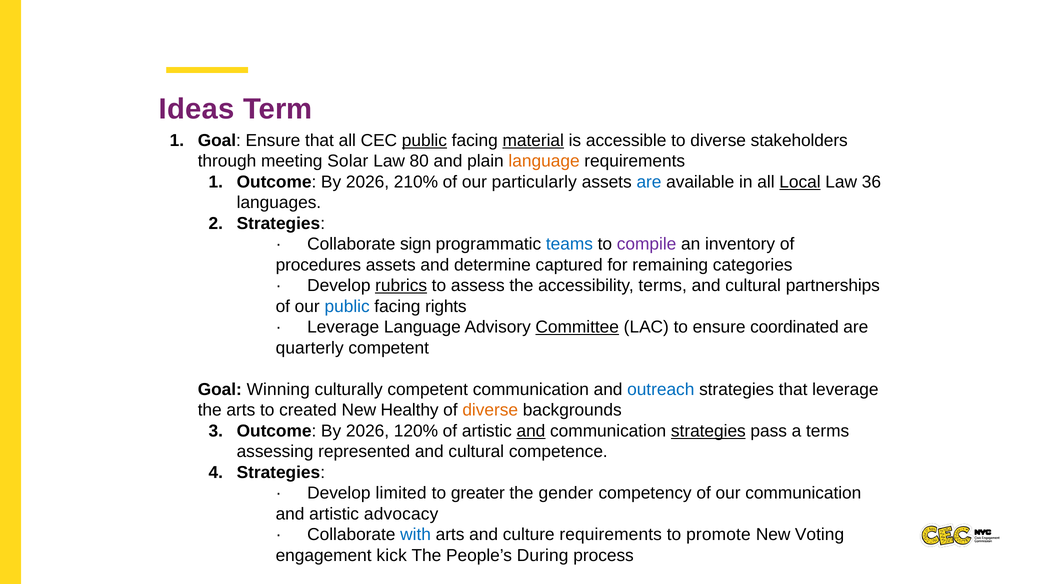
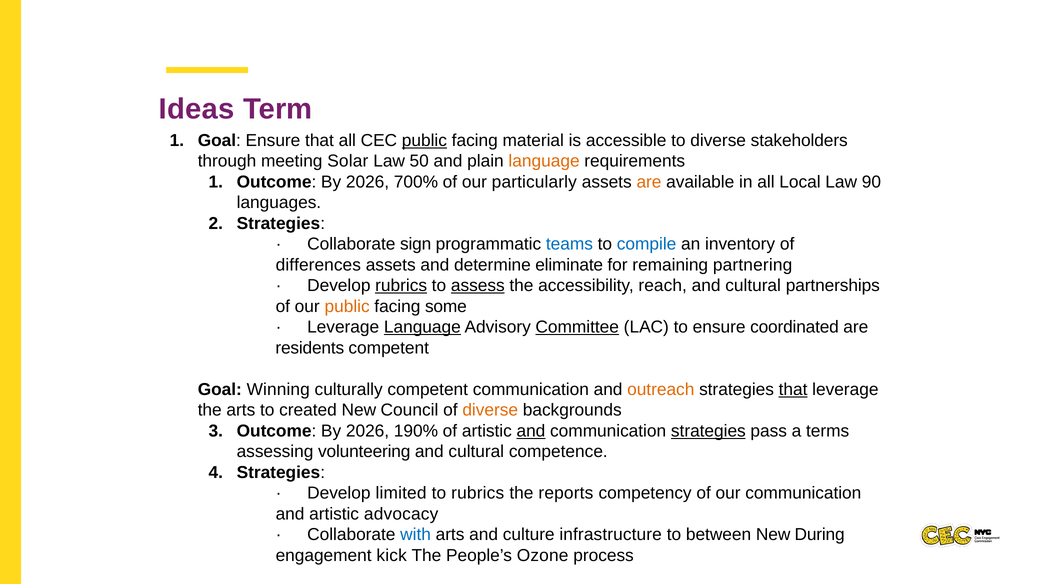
material underline: present -> none (533, 141)
80: 80 -> 50 (419, 161)
210%: 210% -> 700% (416, 182)
are colour: blue -> orange (649, 182)
Local underline: present -> none (800, 182)
36: 36 -> 90 (871, 182)
compile colour: purple -> blue (647, 244)
procedures: procedures -> differences (318, 265)
captured: captured -> eliminate (569, 265)
categories: categories -> partnering (753, 265)
assess underline: none -> present (478, 286)
accessibility terms: terms -> reach (663, 286)
public colour: blue -> orange (347, 307)
rights: rights -> some (446, 307)
Language underline: none -> present (422, 327)
quarterly: quarterly -> residents (310, 348)
outreach colour: blue -> orange (661, 390)
that underline: none -> present (793, 390)
Healthy: Healthy -> Council (409, 411)
120%: 120% -> 190% (416, 431)
represented: represented -> volunteering (364, 452)
to greater: greater -> rubrics (478, 494)
gender: gender -> reports (566, 494)
culture requirements: requirements -> infrastructure (611, 535)
promote: promote -> between (719, 535)
Voting: Voting -> During (820, 535)
During: During -> Ozone (543, 556)
